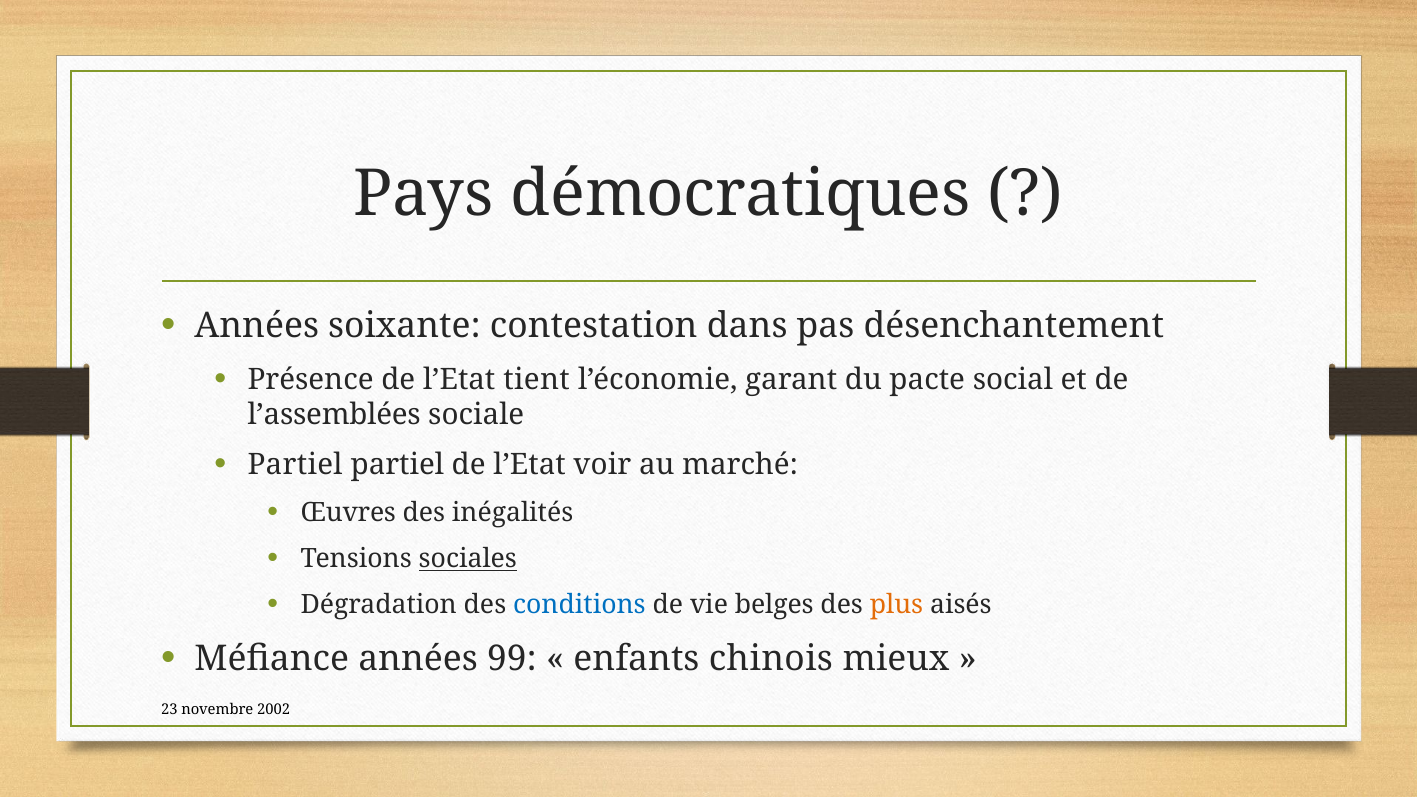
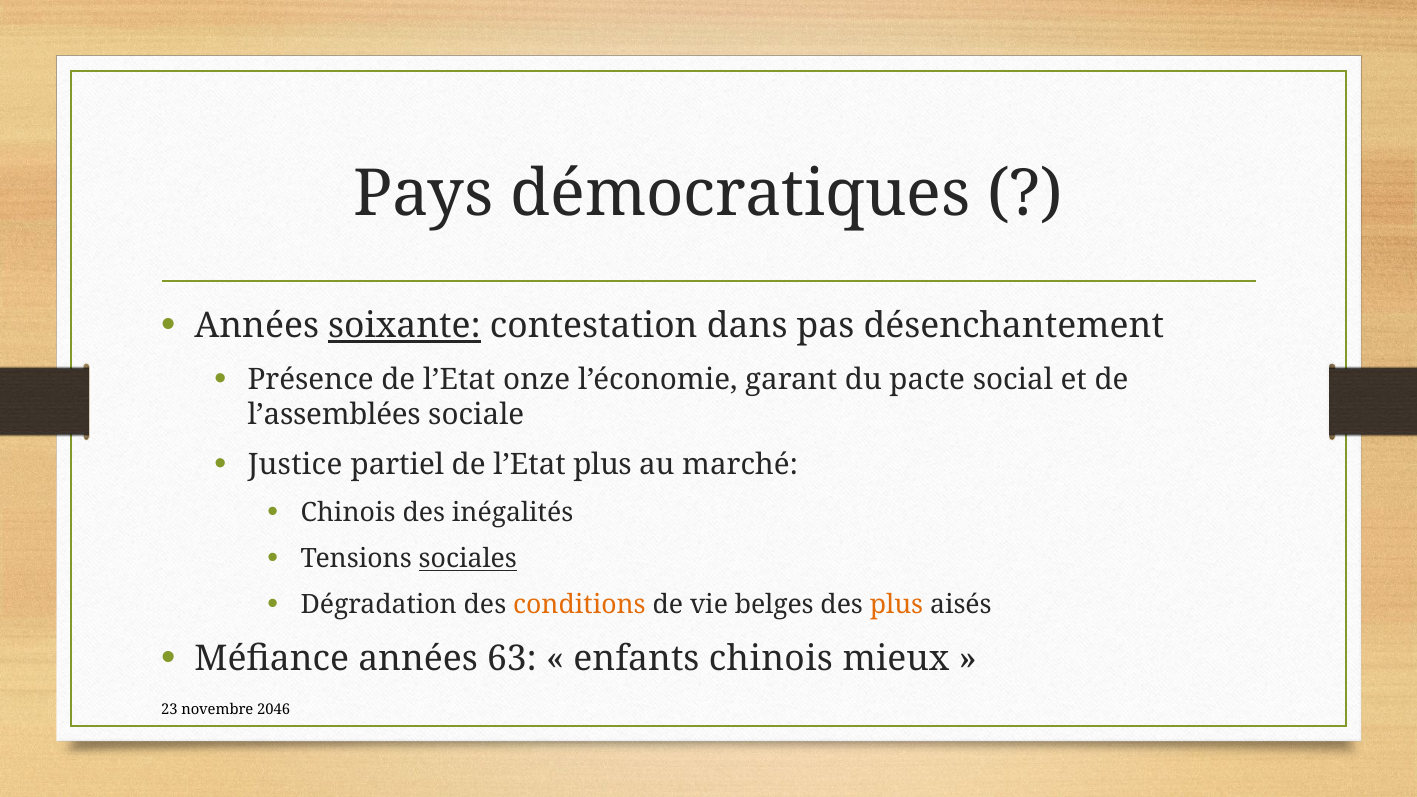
soixante underline: none -> present (404, 326)
tient: tient -> onze (537, 380)
Partiel: Partiel -> Justice (295, 465)
l’Etat voir: voir -> plus (603, 465)
Œuvres: Œuvres -> Chinois (348, 513)
conditions colour: blue -> orange (579, 605)
99: 99 -> 63 (512, 659)
2002: 2002 -> 2046 (274, 710)
